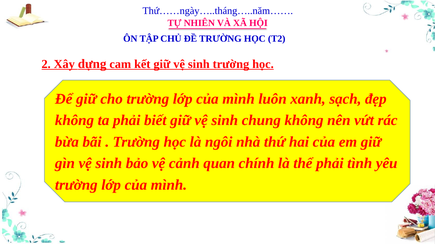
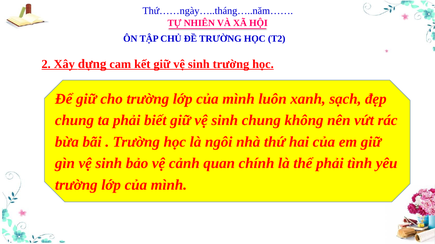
không: không -> chung (74, 121)
